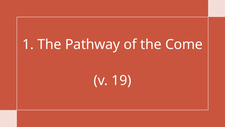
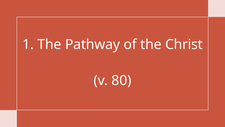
Come: Come -> Christ (184, 44)
19: 19 -> 80 (121, 80)
